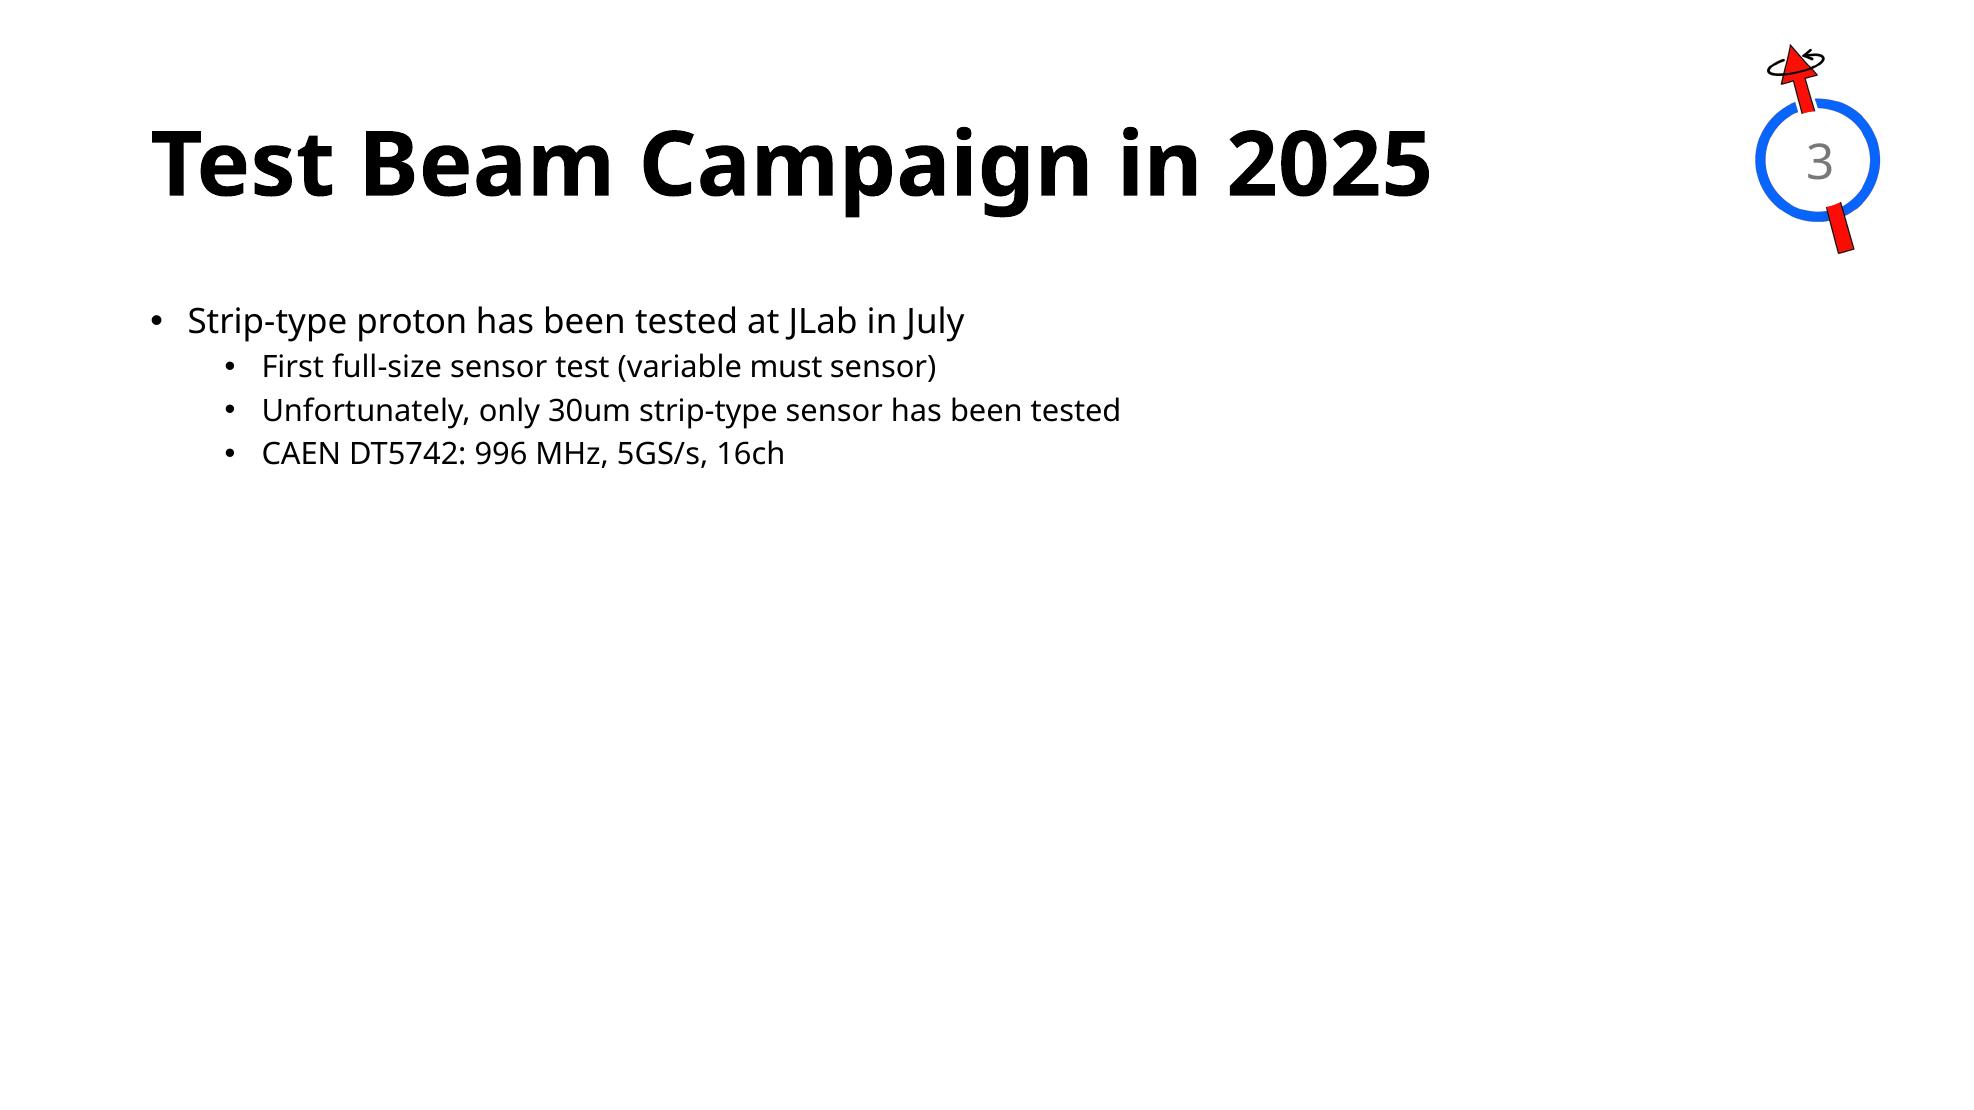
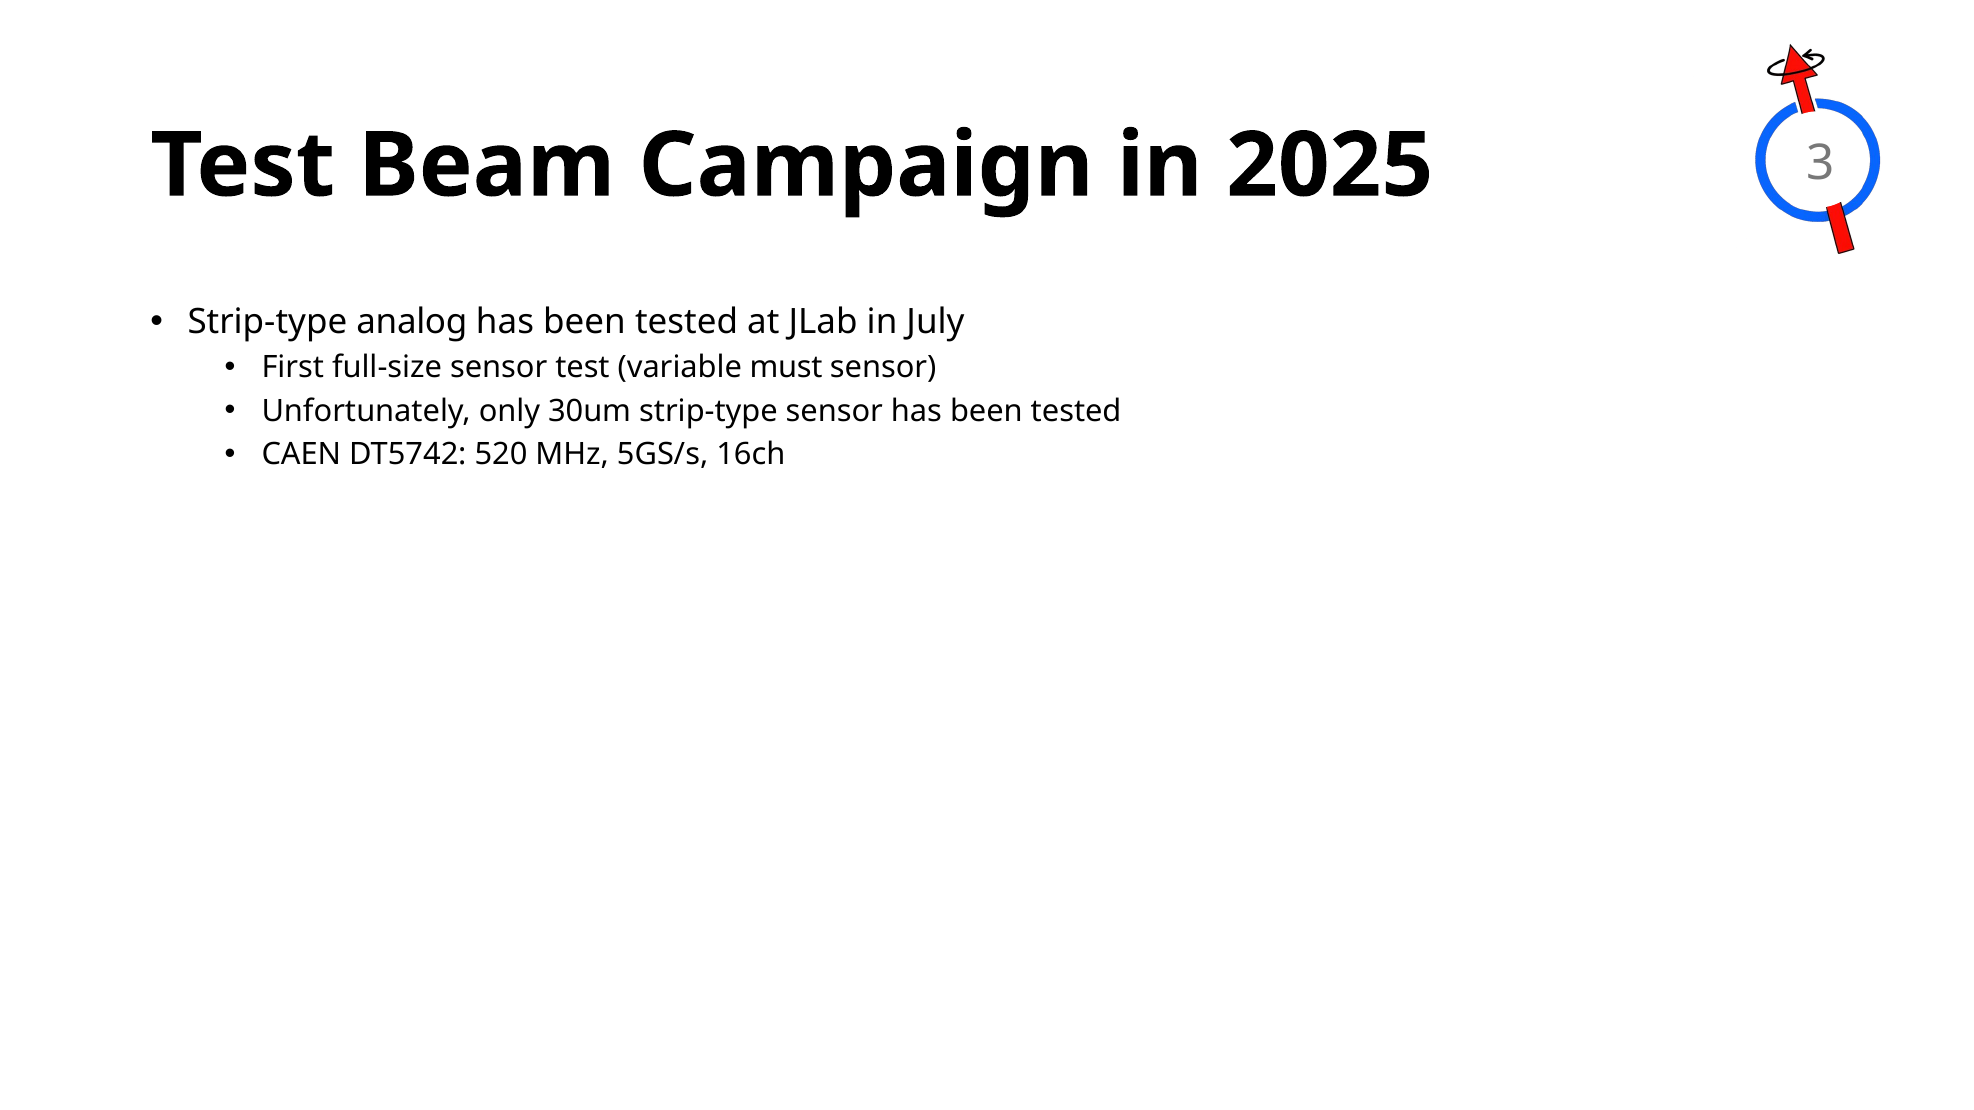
Strip-type proton: proton -> analog (412, 322)
996: 996 -> 520 (501, 455)
